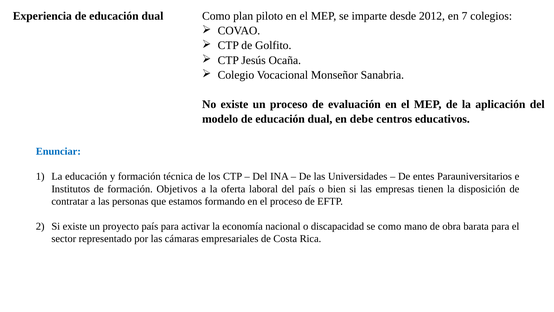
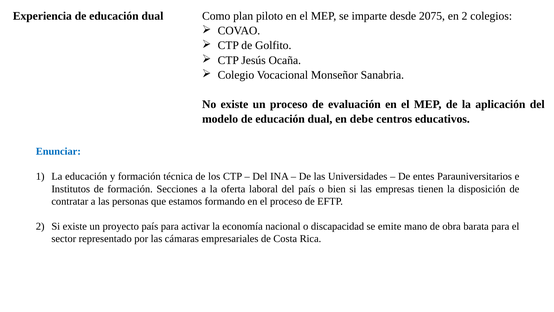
2012: 2012 -> 2075 (432, 16)
en 7: 7 -> 2 (465, 16)
Objetivos: Objetivos -> Secciones (177, 189)
se como: como -> emite (390, 226)
